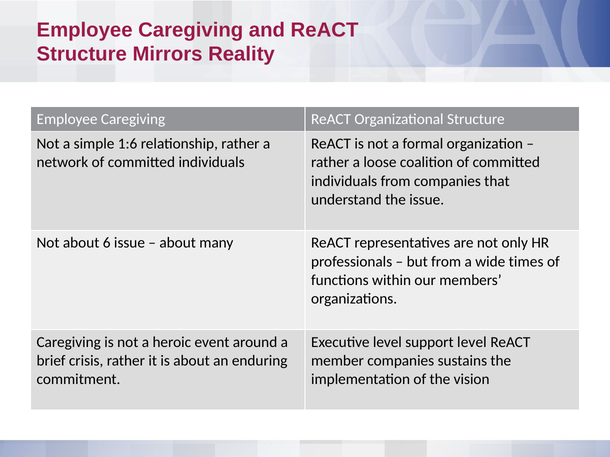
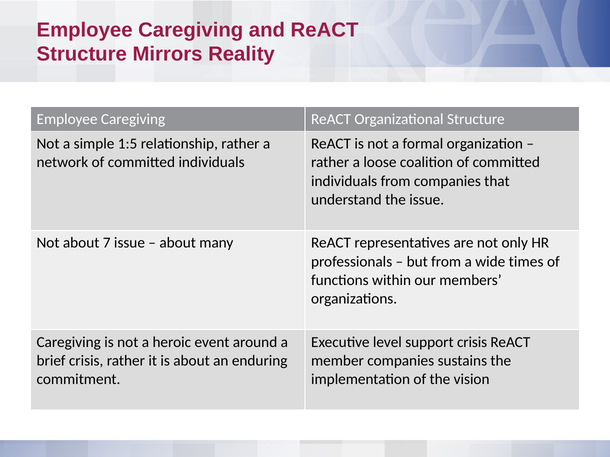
1:6: 1:6 -> 1:5 (128, 144)
6: 6 -> 7 (107, 243)
support level: level -> crisis (472, 342)
